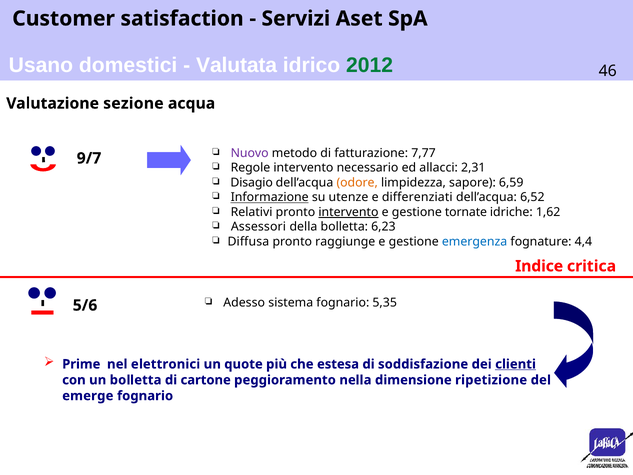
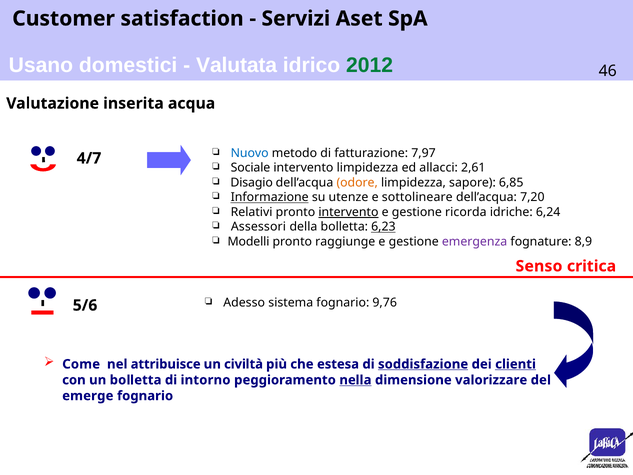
sezione: sezione -> inserita (133, 103)
Nuovo colour: purple -> blue (250, 153)
7,77: 7,77 -> 7,97 (424, 153)
9/7: 9/7 -> 4/7 (89, 158)
Regole: Regole -> Sociale (250, 168)
intervento necessario: necessario -> limpidezza (368, 168)
2,31: 2,31 -> 2,61 (473, 168)
6,59: 6,59 -> 6,85 (511, 182)
differenziati: differenziati -> sottolineare (417, 197)
6,52: 6,52 -> 7,20 (532, 197)
tornate: tornate -> ricorda (466, 212)
1,62: 1,62 -> 6,24 (548, 212)
6,23 underline: none -> present (383, 227)
Diffusa: Diffusa -> Modelli (248, 242)
emergenza colour: blue -> purple (475, 242)
4,4: 4,4 -> 8,9 (583, 242)
Indice: Indice -> Senso (539, 266)
5,35: 5,35 -> 9,76 (385, 302)
Prime: Prime -> Come (81, 364)
elettronici: elettronici -> attribuisce (166, 364)
quote: quote -> civiltà (244, 364)
soddisfazione underline: none -> present (423, 364)
cartone: cartone -> intorno (206, 380)
nella underline: none -> present (355, 380)
ripetizione: ripetizione -> valorizzare (491, 380)
